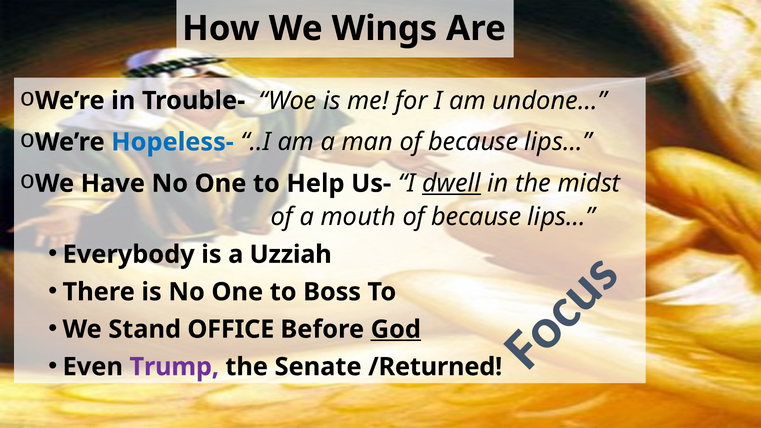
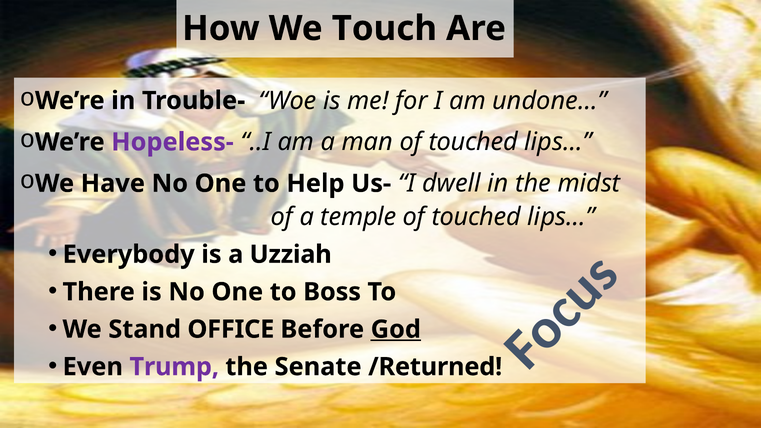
Wings: Wings -> Touch (384, 28)
Hopeless- colour: blue -> purple (173, 142)
man of because: because -> touched (473, 142)
dwell underline: present -> none (451, 184)
mouth: mouth -> temple (358, 217)
because: because -> touched (476, 217)
